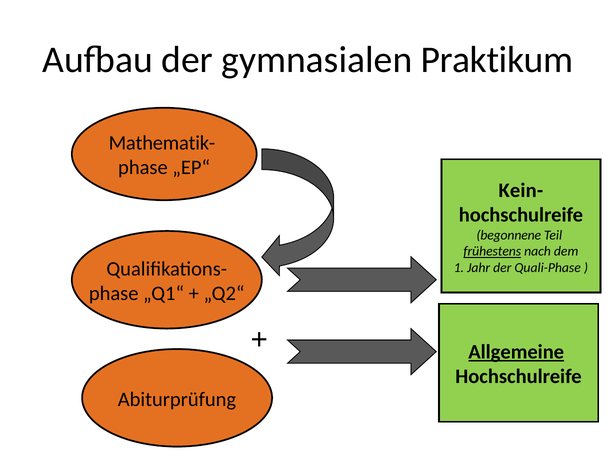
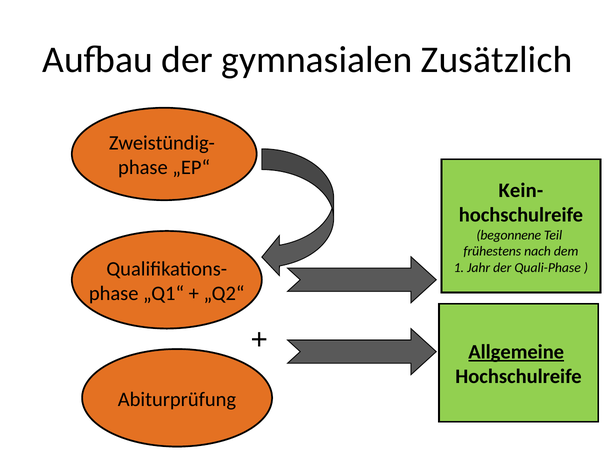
Praktikum: Praktikum -> Zusätzlich (497, 60)
Mathematik-: Mathematik- -> Zweistündig- (162, 143)
frühestens underline: present -> none (492, 251)
